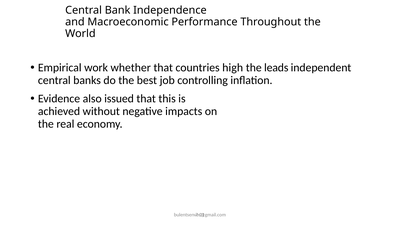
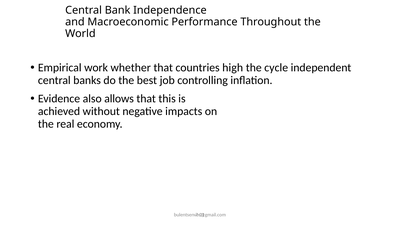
leads: leads -> cycle (276, 68)
issued: issued -> allows (119, 99)
